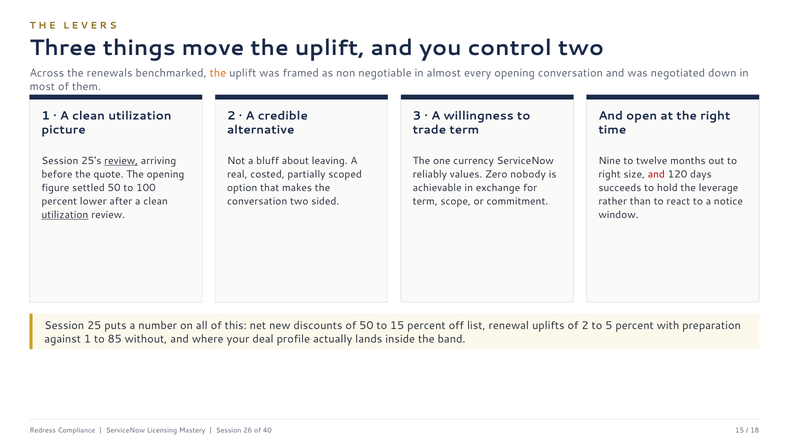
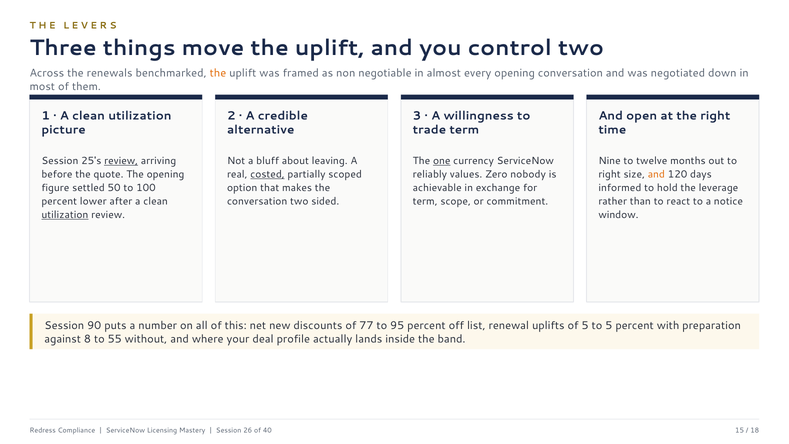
one underline: none -> present (442, 161)
costed underline: none -> present (268, 174)
and colour: red -> orange (656, 174)
succeeds: succeeds -> informed (620, 188)
25: 25 -> 90 (94, 325)
of 50: 50 -> 77 (366, 325)
to 15: 15 -> 95 (397, 325)
of 2: 2 -> 5 (585, 325)
against 1: 1 -> 8 (87, 339)
85: 85 -> 55 (115, 339)
